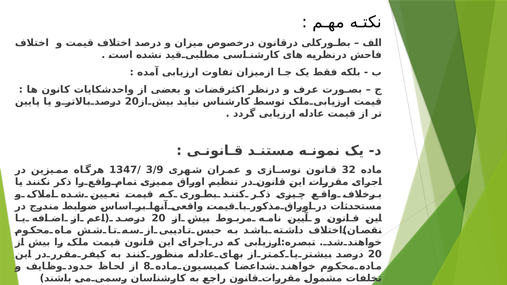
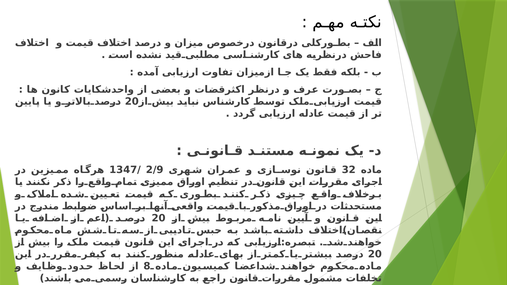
3/9: 3/9 -> 2/9 (155, 170)
